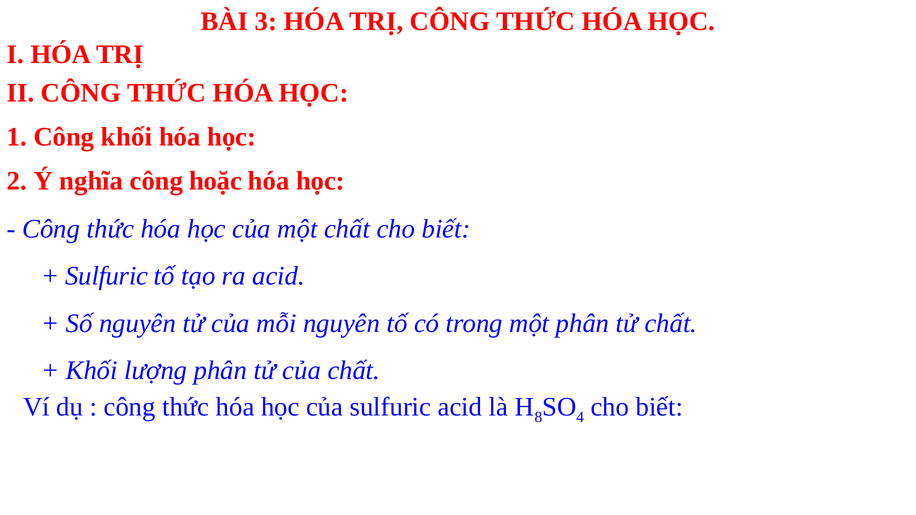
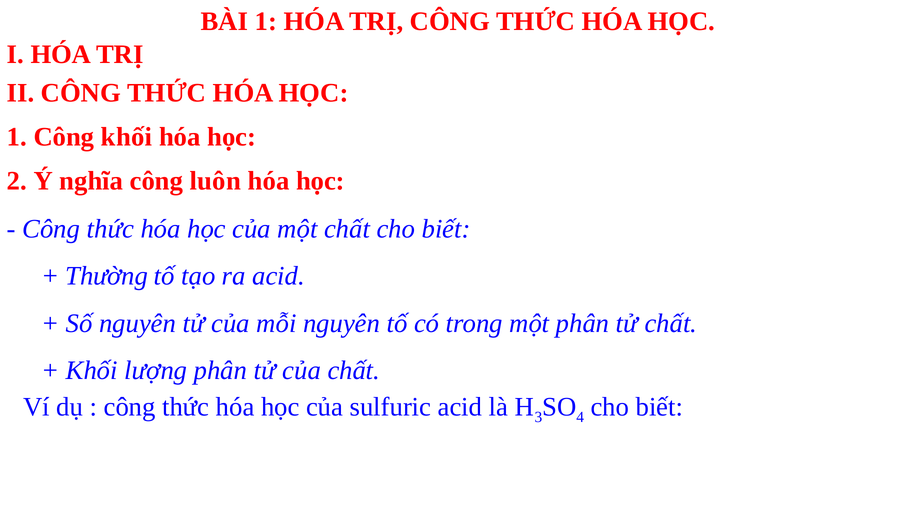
BÀI 3: 3 -> 1 (266, 21)
hoặc: hoặc -> luôn (215, 181)
Sulfuric: Sulfuric -> Thường (107, 276)
8: 8 -> 3 (538, 417)
